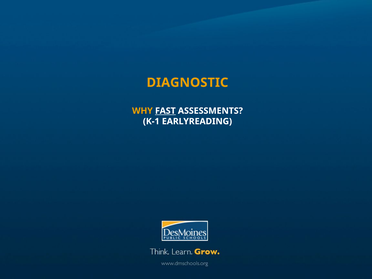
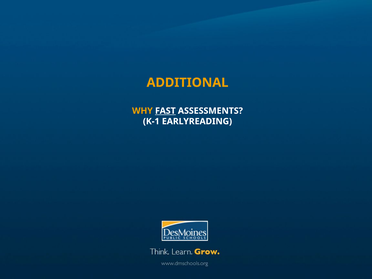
DIAGNOSTIC: DIAGNOSTIC -> ADDITIONAL (187, 83)
